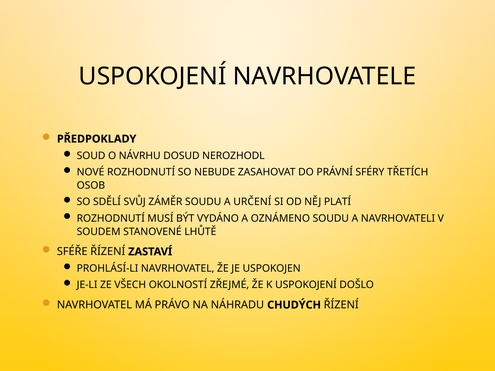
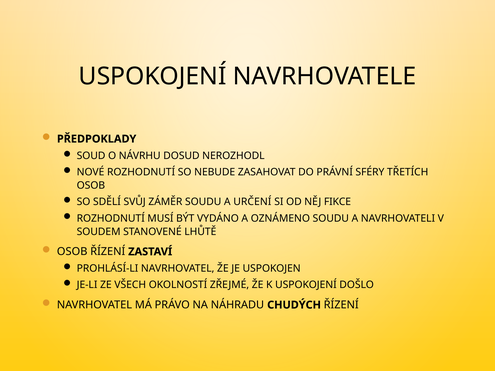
PLATÍ: PLATÍ -> FIKCE (337, 202)
SFÉŘE: SFÉŘE -> OSOB (72, 252)
